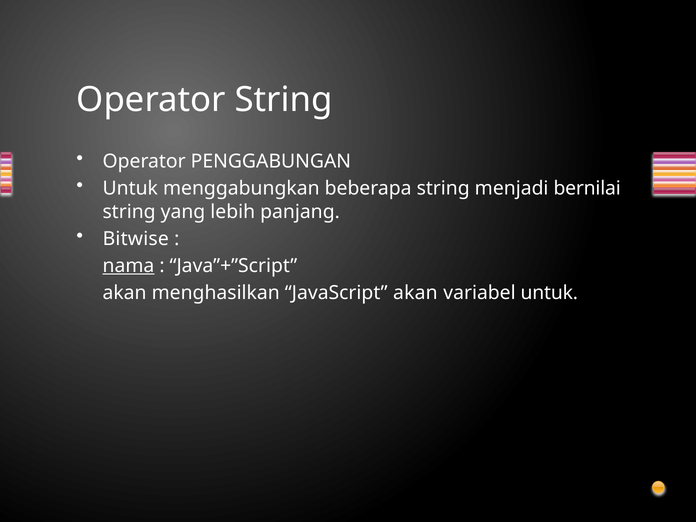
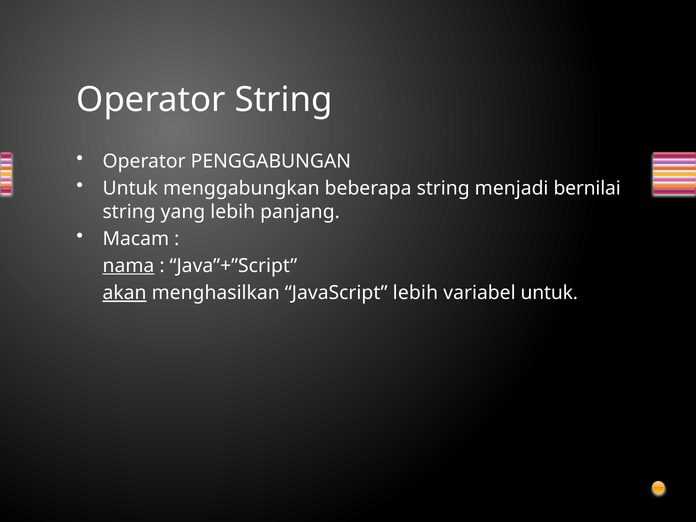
Bitwise: Bitwise -> Macam (136, 239)
akan underline: none -> present (125, 293)
JavaScript akan: akan -> lebih (415, 293)
